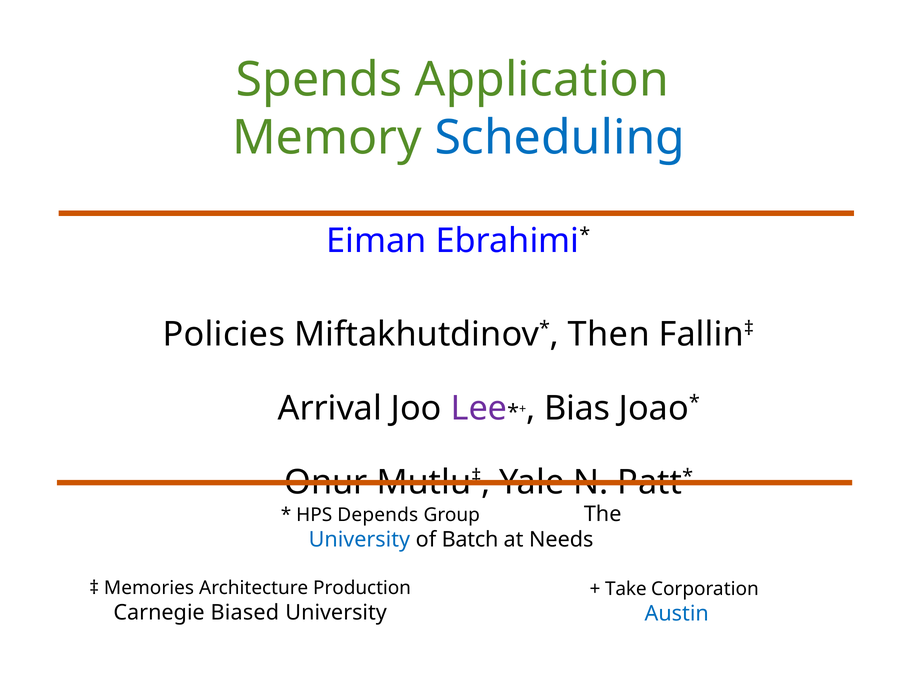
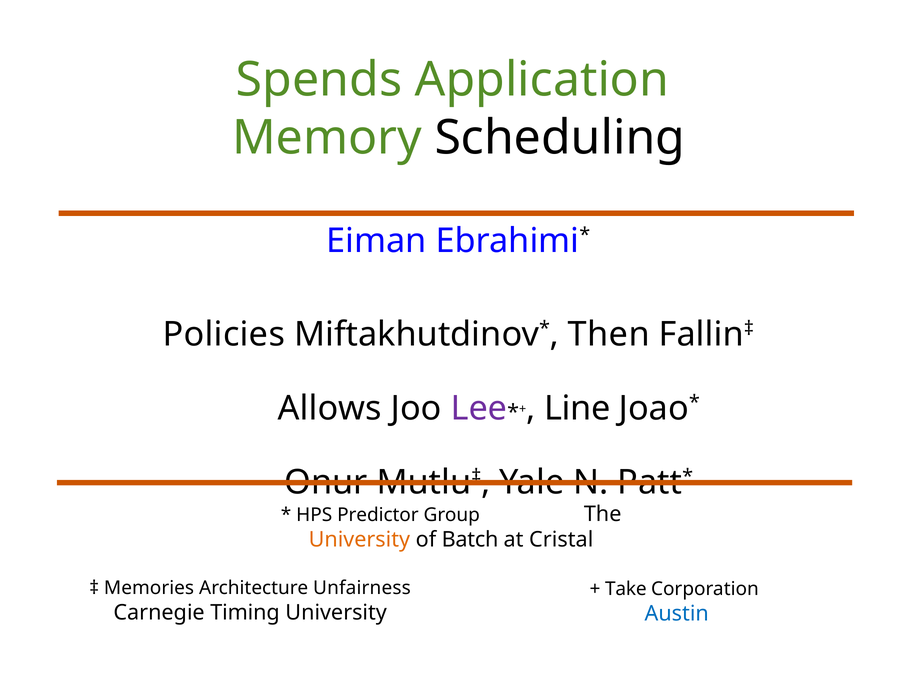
Scheduling colour: blue -> black (560, 138)
Arrival: Arrival -> Allows (330, 409)
Bias: Bias -> Line (577, 409)
Depends: Depends -> Predictor (378, 515)
University colour: blue -> orange (359, 540)
Needs: Needs -> Cristal (561, 540)
Production: Production -> Unfairness (362, 588)
Biased: Biased -> Timing (245, 613)
